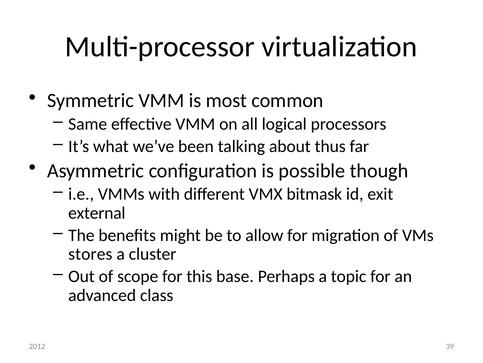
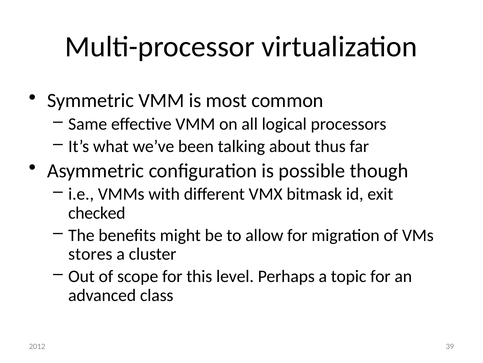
external: external -> checked (97, 213)
base: base -> level (235, 276)
